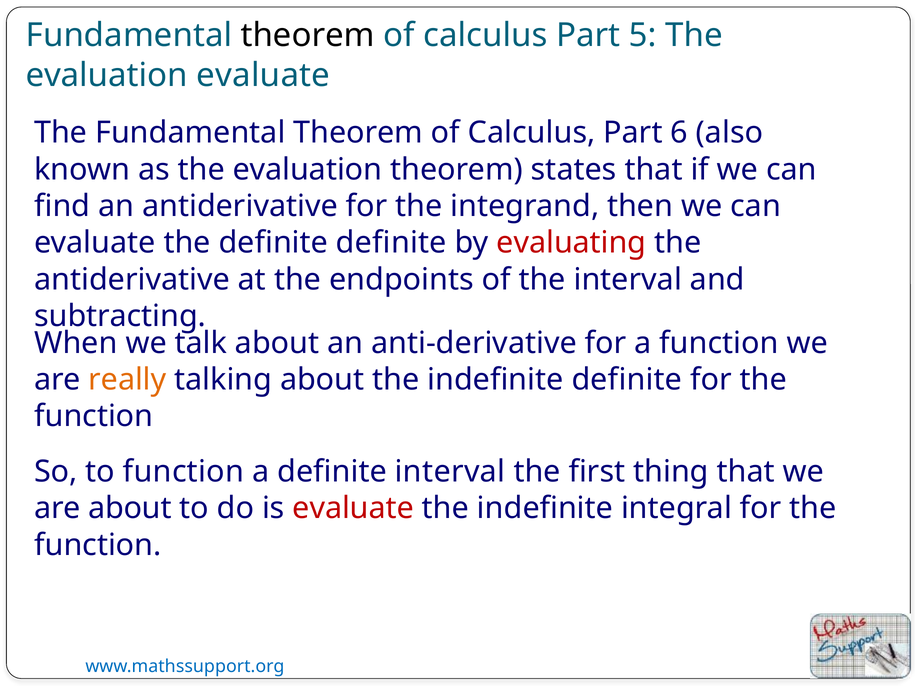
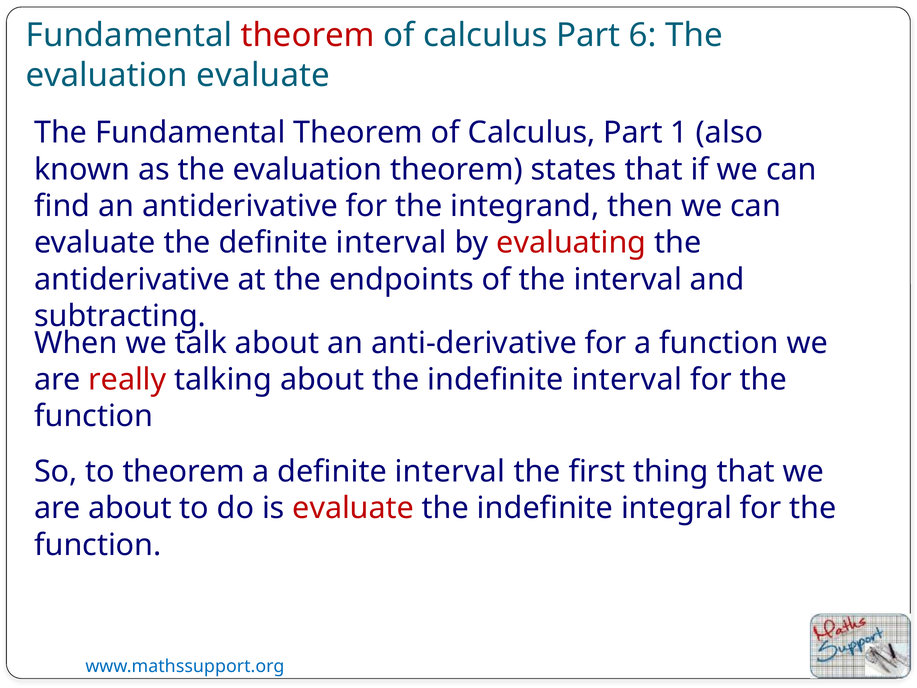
theorem colour: black -> red (308, 35)
5: 5 -> 6 (643, 35)
6: 6 -> 1 (679, 133)
the definite definite: definite -> interval (391, 243)
really colour: orange -> red (127, 380)
indefinite definite: definite -> interval (627, 380)
to function: function -> theorem (184, 471)
